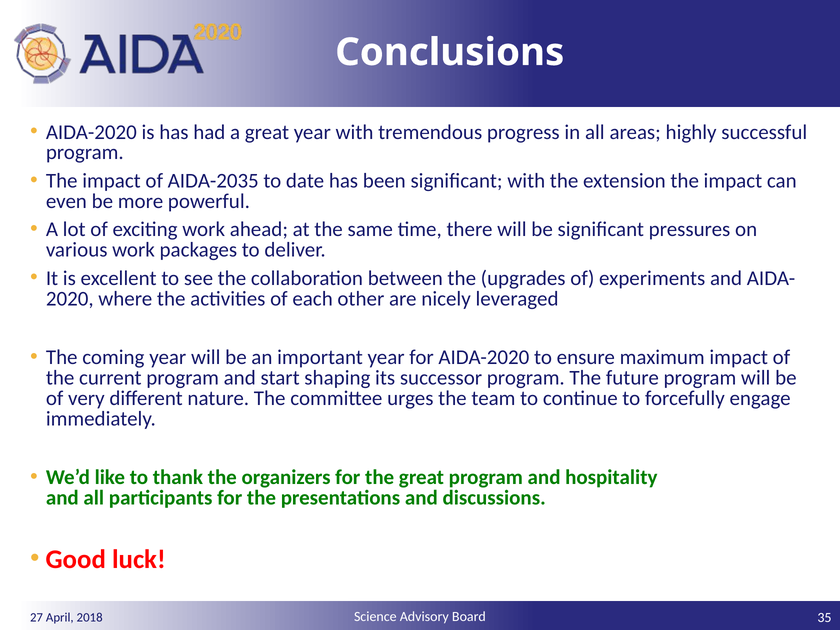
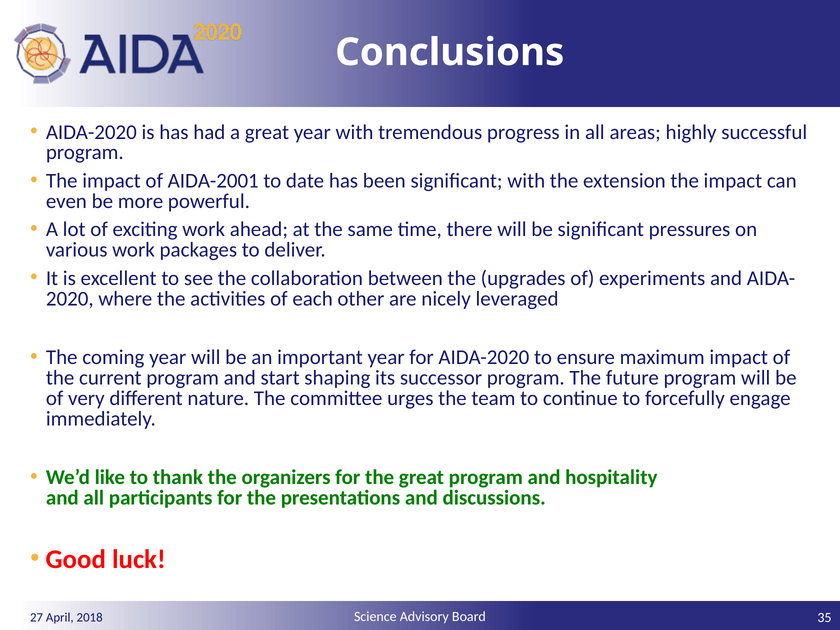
AIDA-2035: AIDA-2035 -> AIDA-2001 (213, 181)
